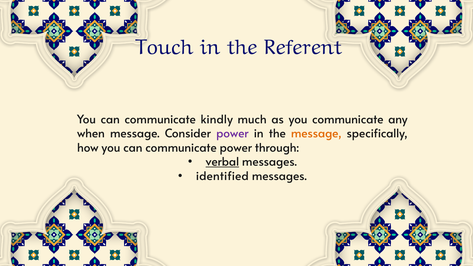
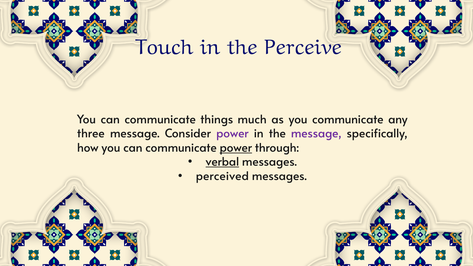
Referent: Referent -> Perceive (303, 47)
kindly: kindly -> things (217, 119)
when: when -> three (91, 134)
message colour: orange -> purple (316, 134)
power underline: none -> present (236, 148)
identified: identified -> perceived (222, 176)
